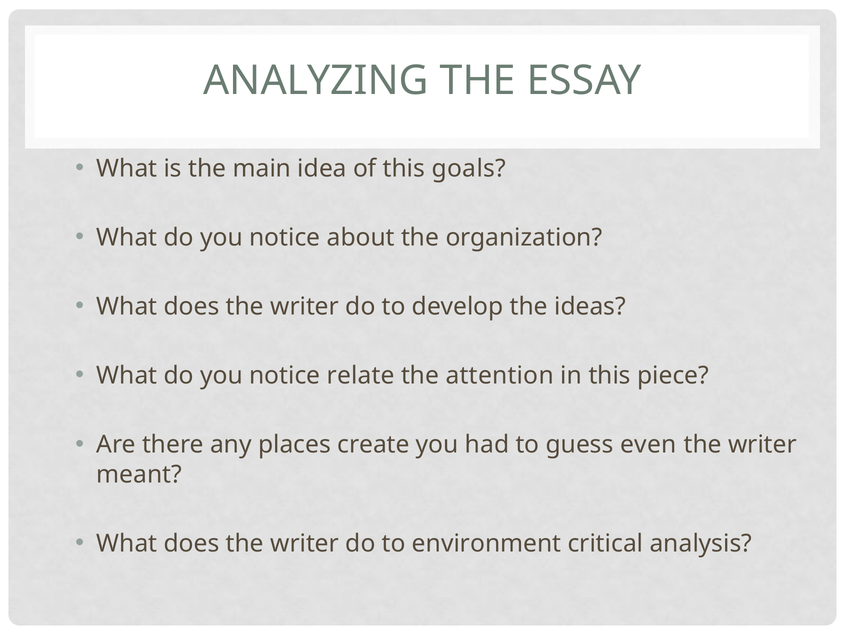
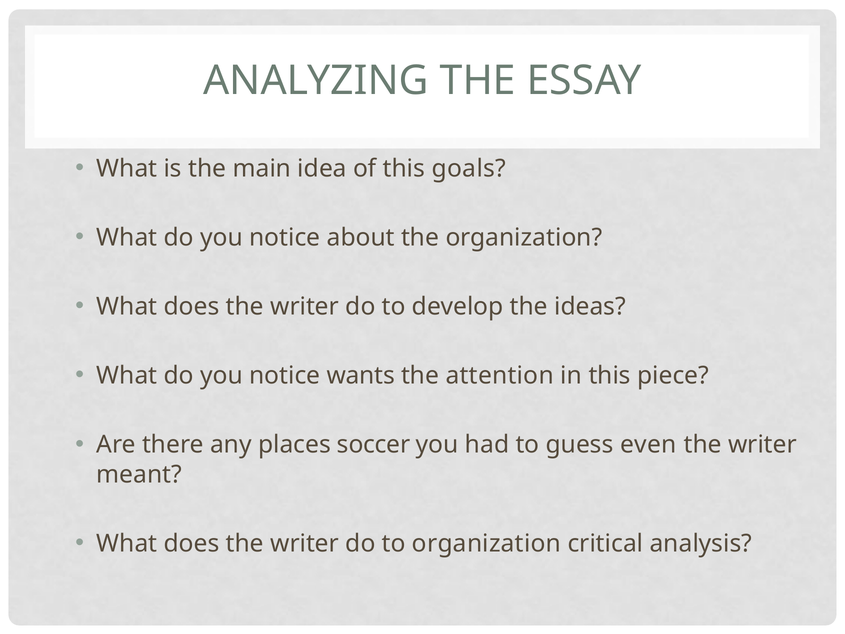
relate: relate -> wants (361, 376)
create: create -> soccer (374, 445)
to environment: environment -> organization (487, 543)
